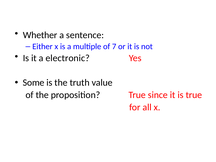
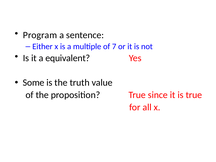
Whether: Whether -> Program (40, 35)
electronic: electronic -> equivalent (68, 58)
